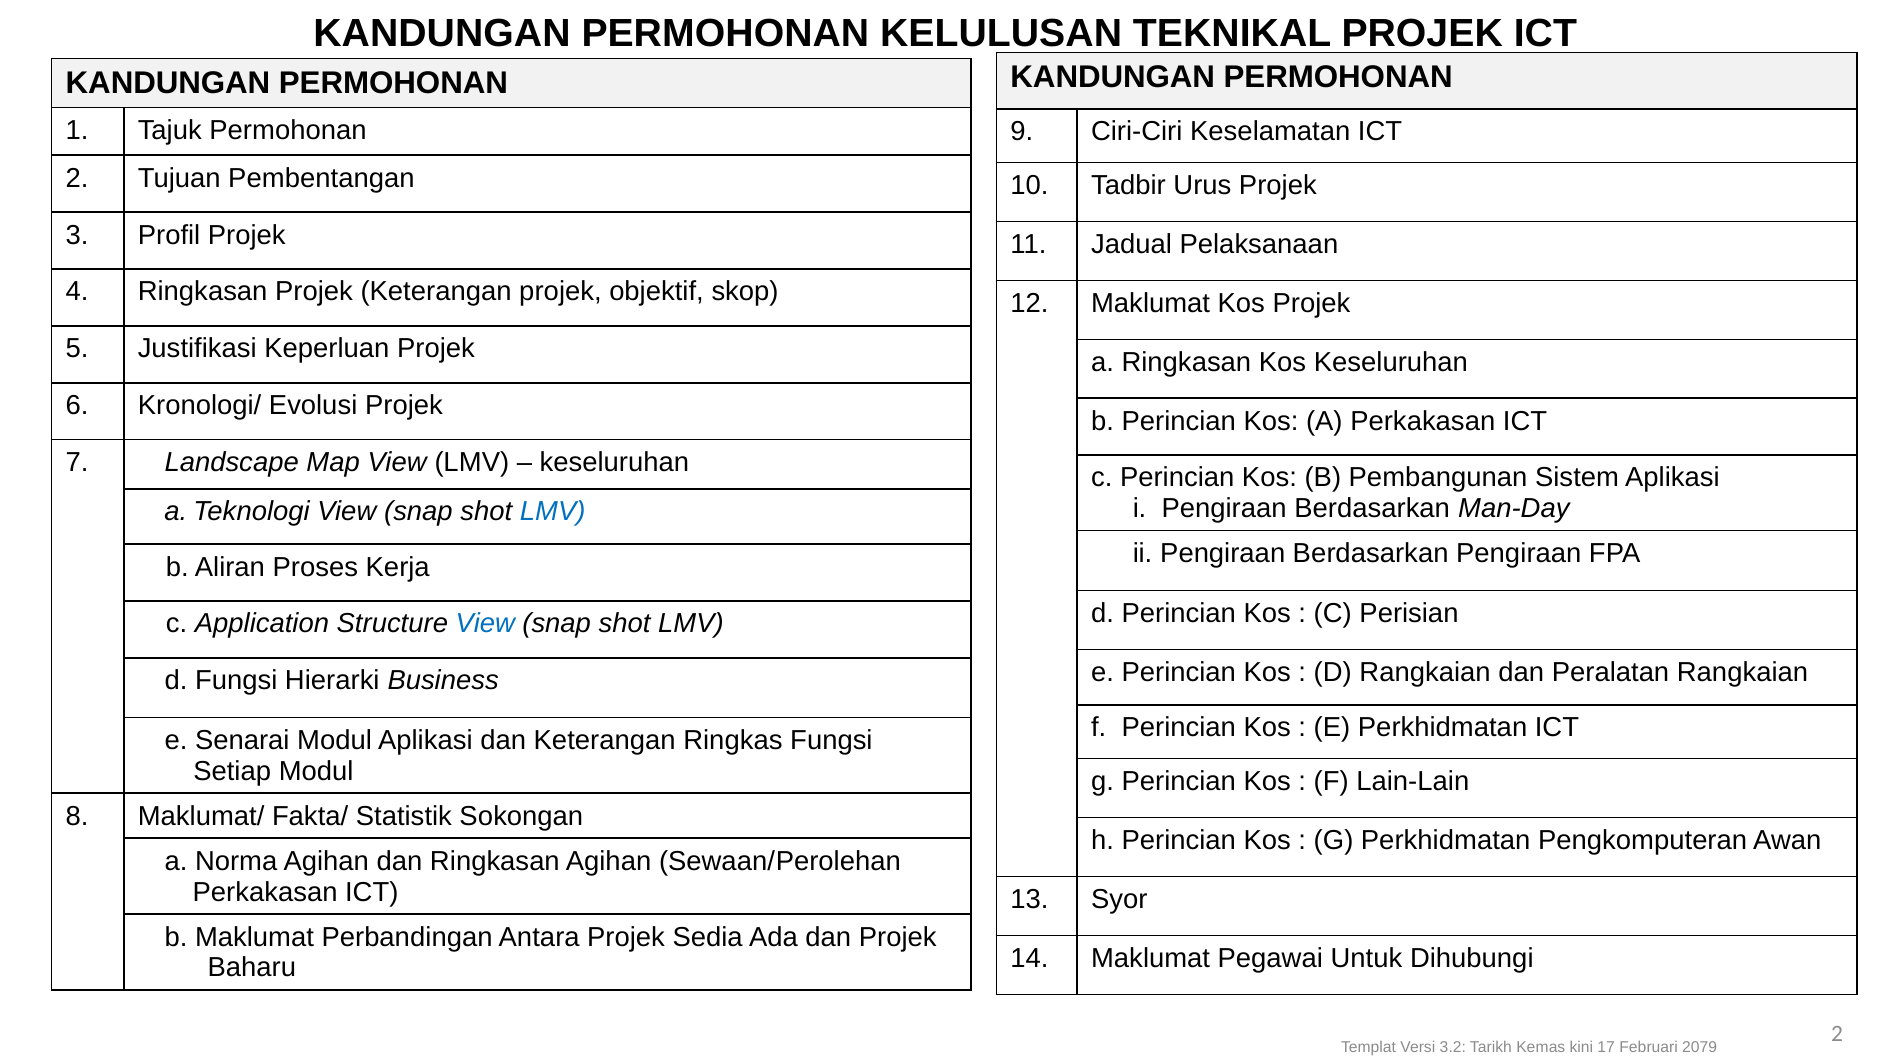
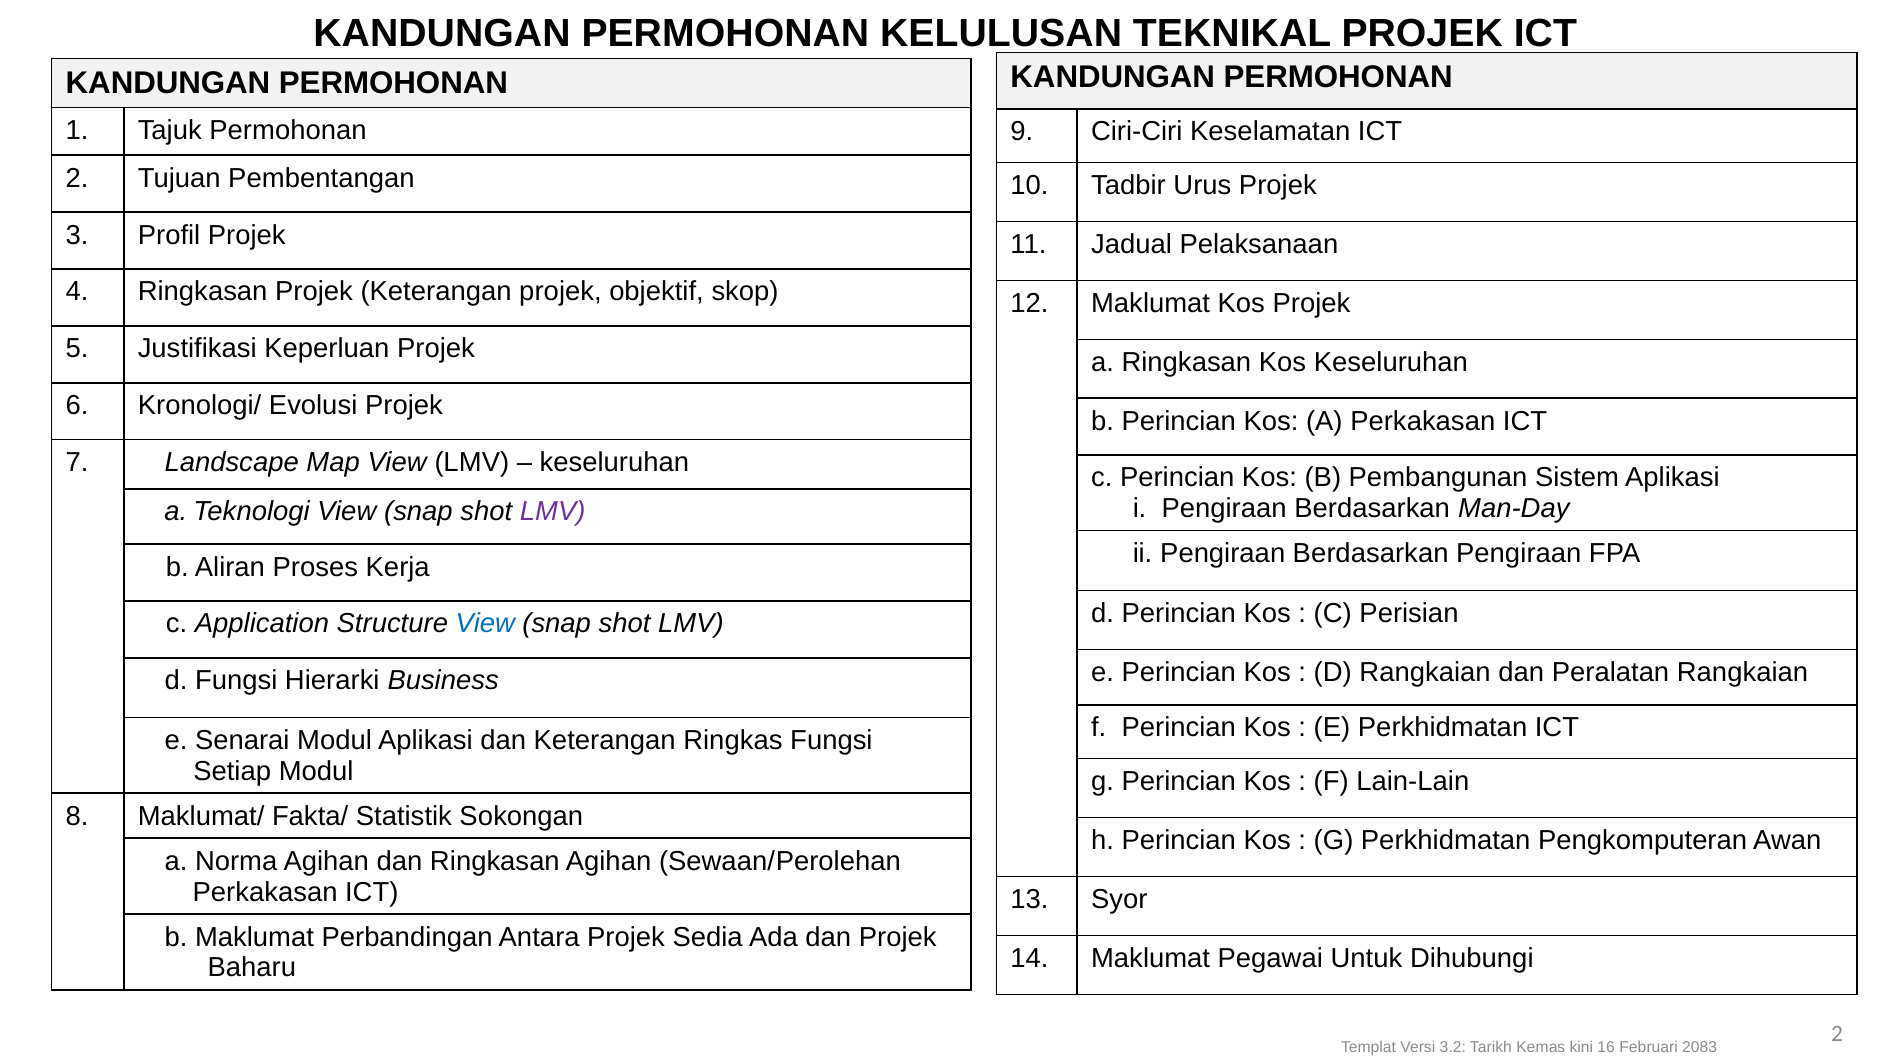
LMV colour: blue -> purple (553, 511)
17: 17 -> 16 (1606, 1047)
2079: 2079 -> 2083 (1700, 1047)
